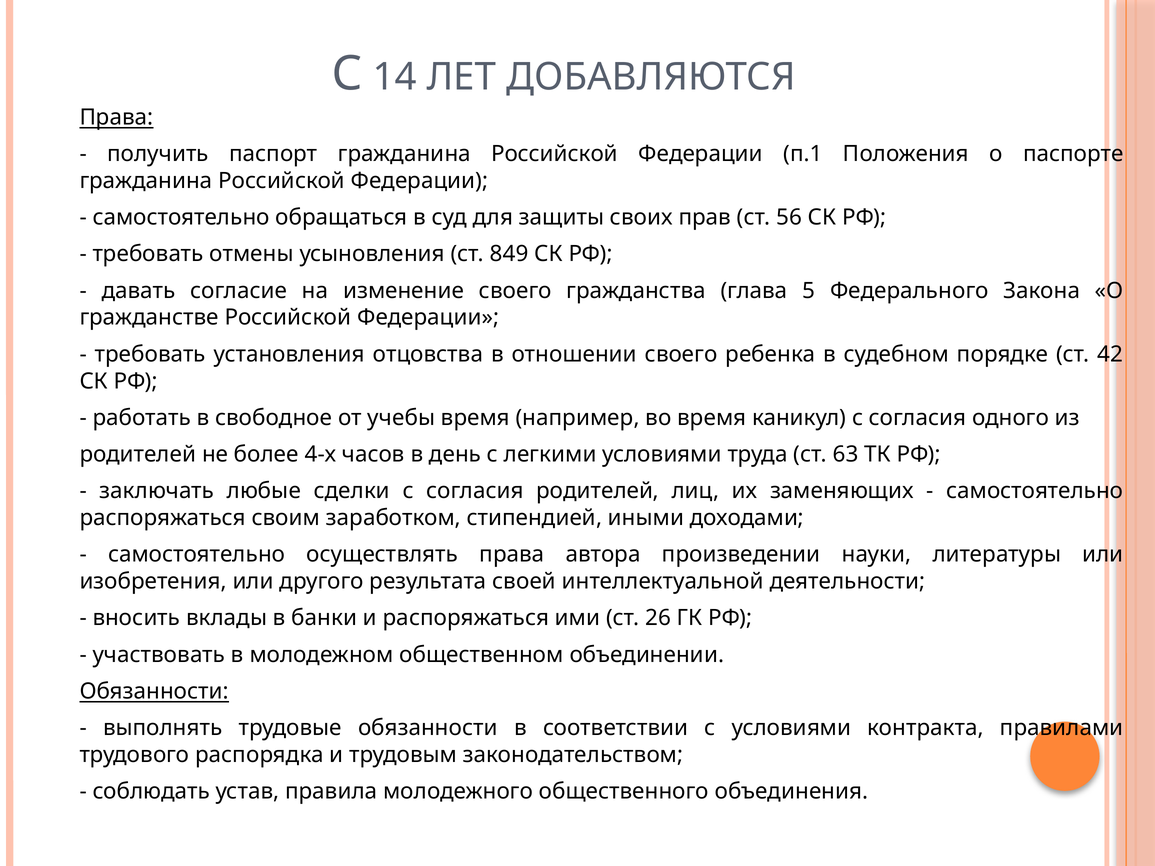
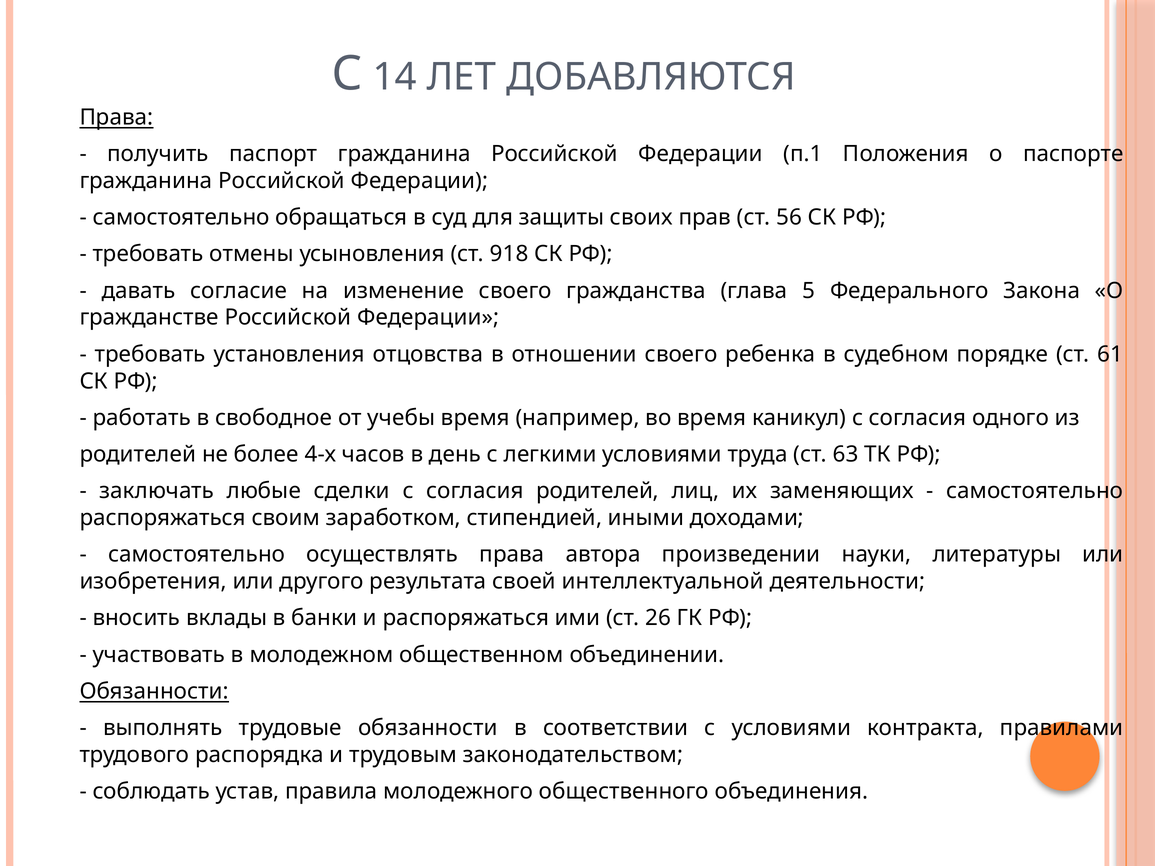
849: 849 -> 918 (509, 254)
42: 42 -> 61 (1110, 354)
